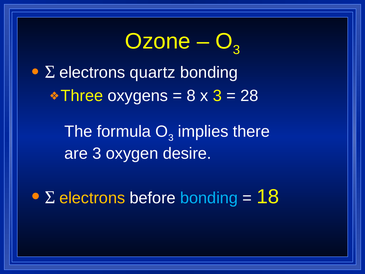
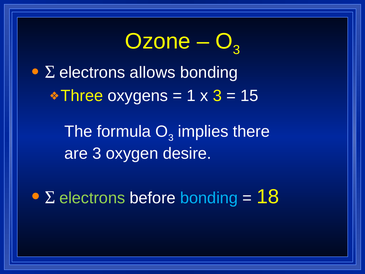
quartz: quartz -> allows (153, 73)
8: 8 -> 1 (191, 96)
28: 28 -> 15 (249, 96)
electrons colour: yellow -> light green (92, 198)
